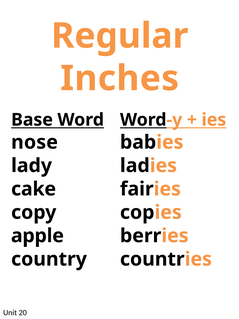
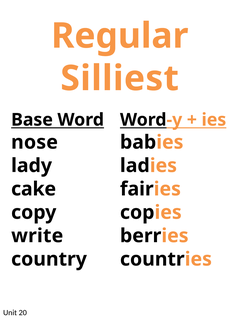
Inches: Inches -> Silliest (120, 78)
apple: apple -> write (37, 236)
